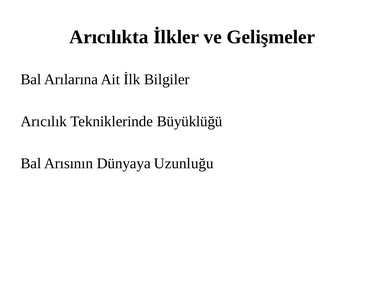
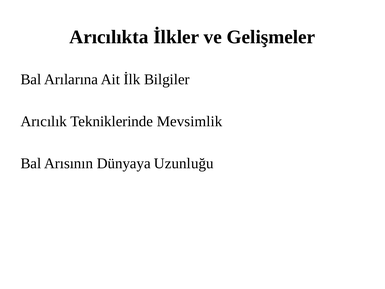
Büyüklüğü: Büyüklüğü -> Mevsimlik (190, 121)
